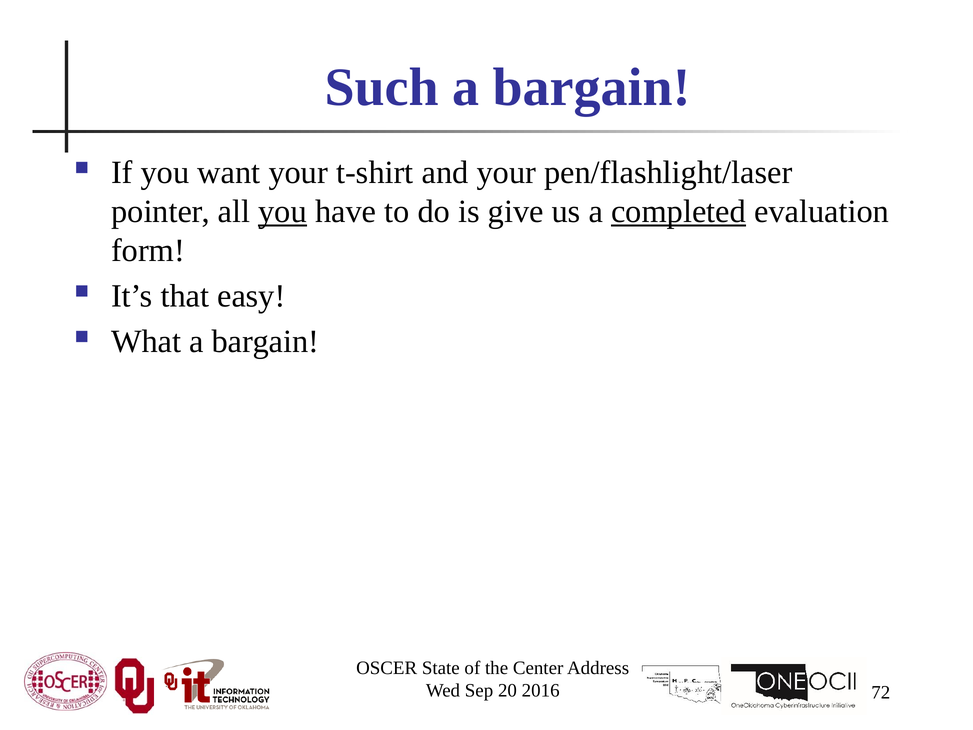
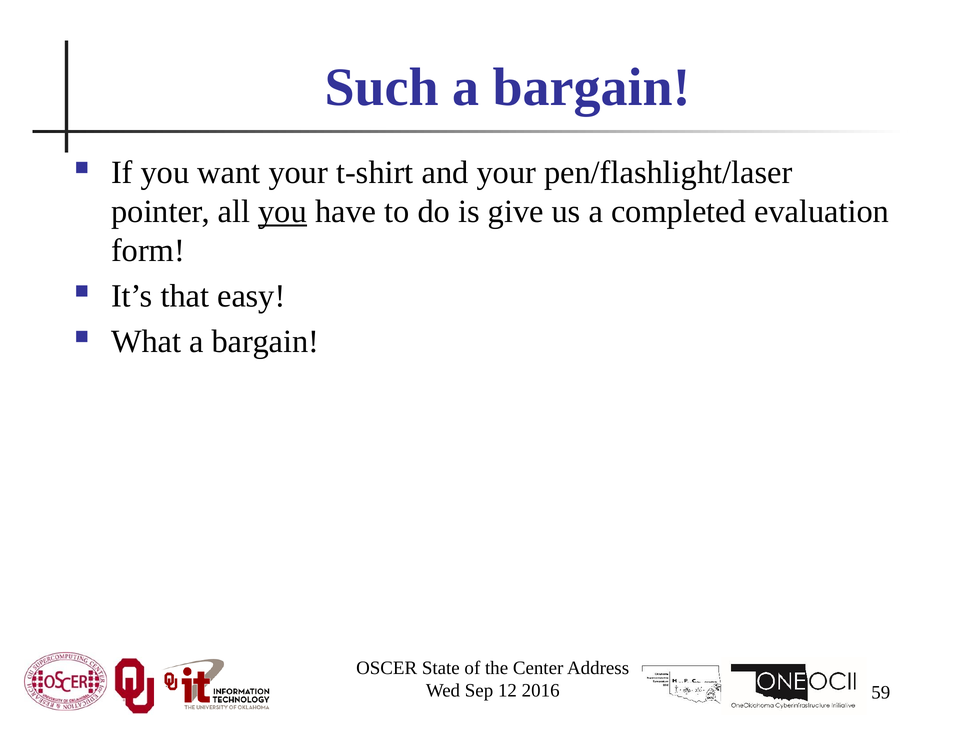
completed underline: present -> none (679, 211)
20: 20 -> 12 (507, 690)
72: 72 -> 59 (881, 693)
